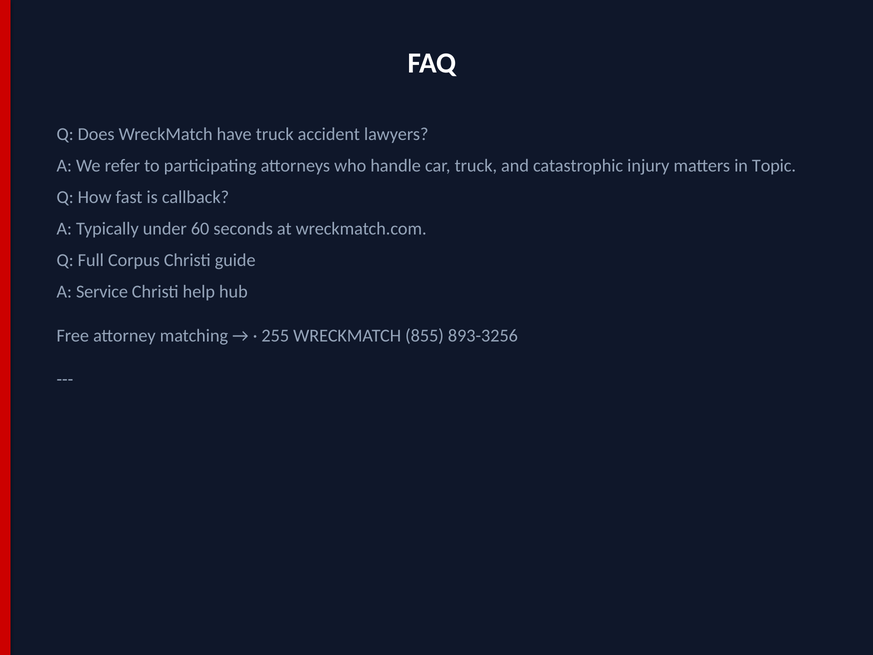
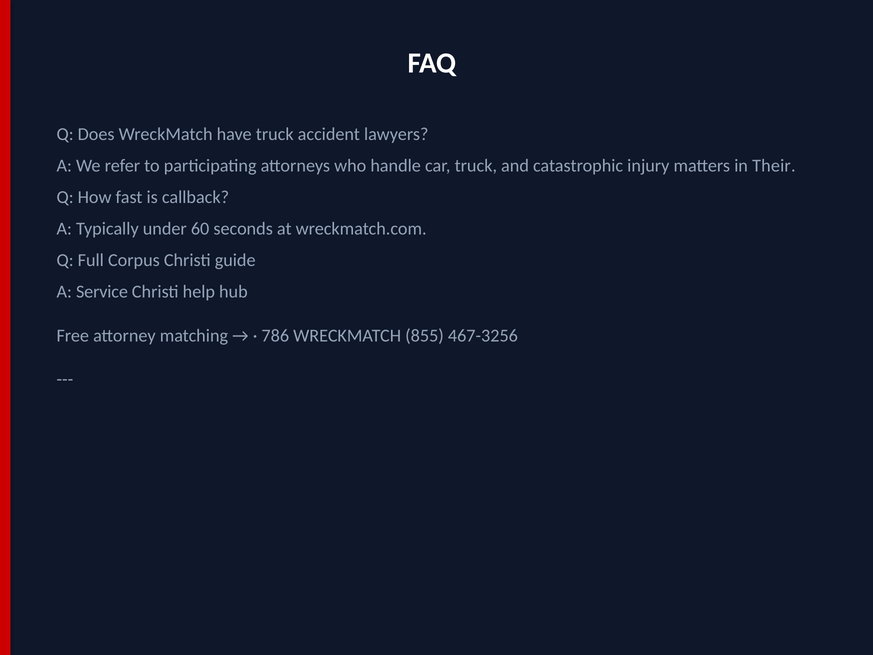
Topic: Topic -> Their (774, 166)
255: 255 -> 786 (275, 336)
893-3256: 893-3256 -> 467-3256 (483, 336)
